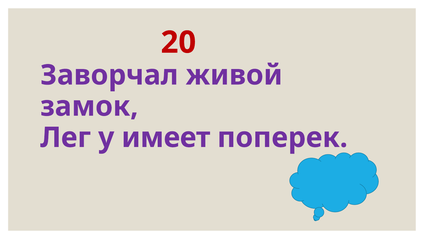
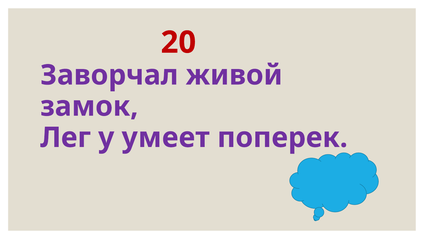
имеет: имеет -> умеет (166, 137)
